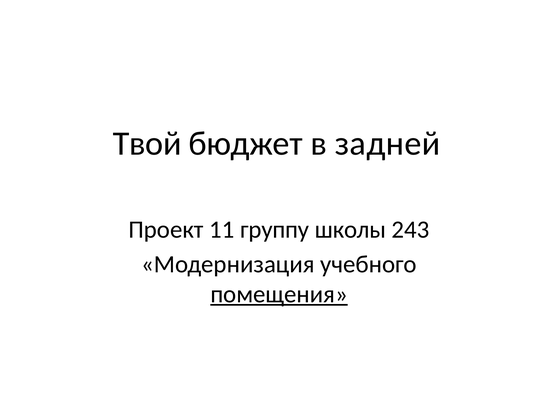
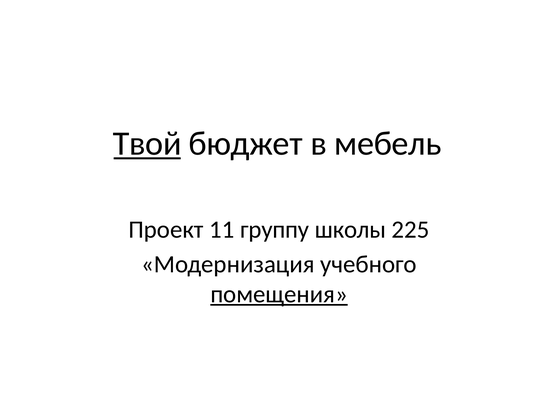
Твой underline: none -> present (147, 144)
задней: задней -> мебель (388, 144)
243: 243 -> 225 (411, 229)
